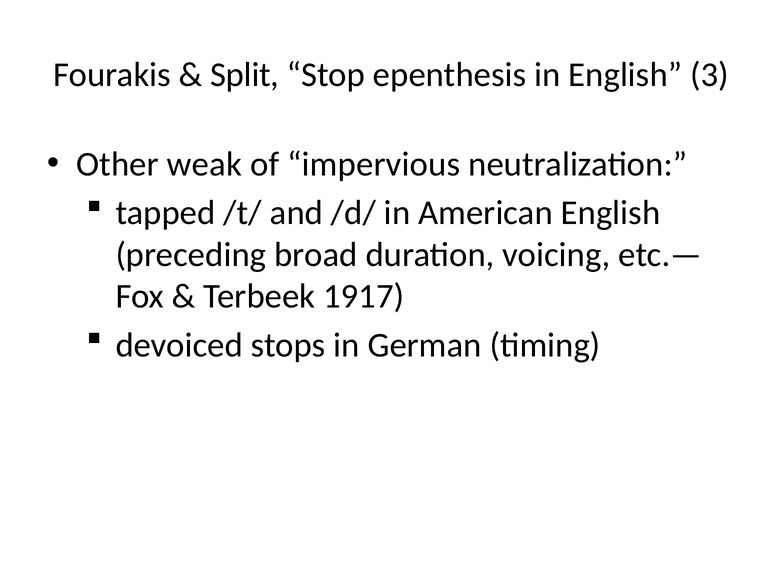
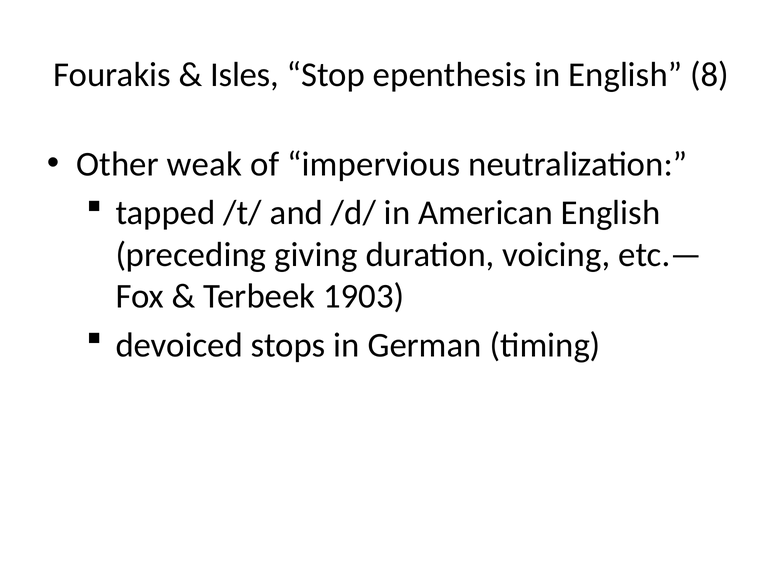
Split: Split -> Isles (245, 75)
3: 3 -> 8 (710, 75)
broad: broad -> giving (316, 255)
1917: 1917 -> 1903 (364, 297)
